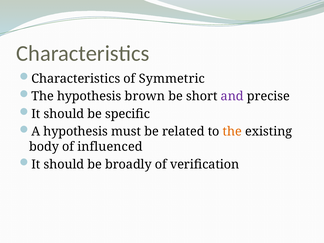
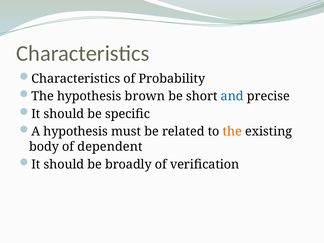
Symmetric: Symmetric -> Probability (172, 79)
and colour: purple -> blue (232, 96)
influenced: influenced -> dependent (110, 147)
